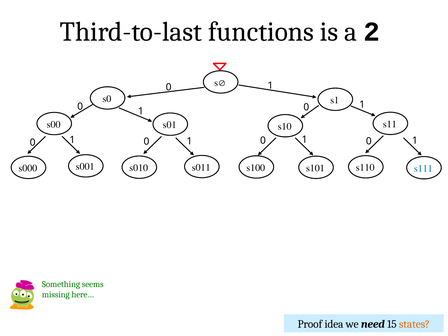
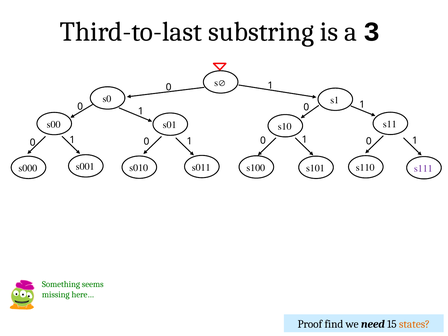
functions: functions -> substring (261, 32)
2: 2 -> 3 (372, 32)
s111 colour: blue -> purple (423, 169)
idea: idea -> find (334, 324)
